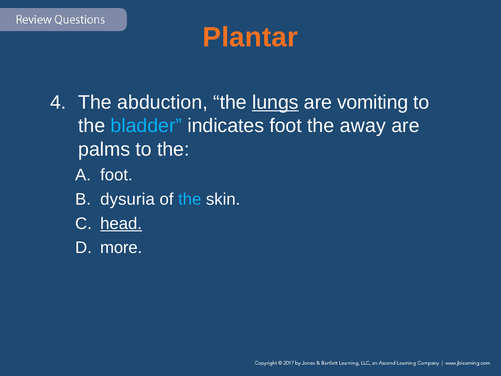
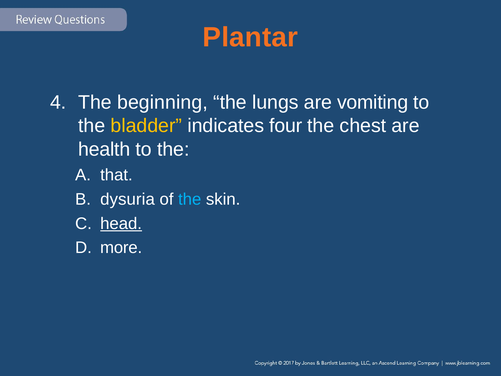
abduction: abduction -> beginning (162, 102)
lungs underline: present -> none (275, 102)
bladder colour: light blue -> yellow (146, 126)
indicates foot: foot -> four (286, 126)
away: away -> chest (363, 126)
palms: palms -> health (104, 149)
foot: foot -> that (116, 175)
